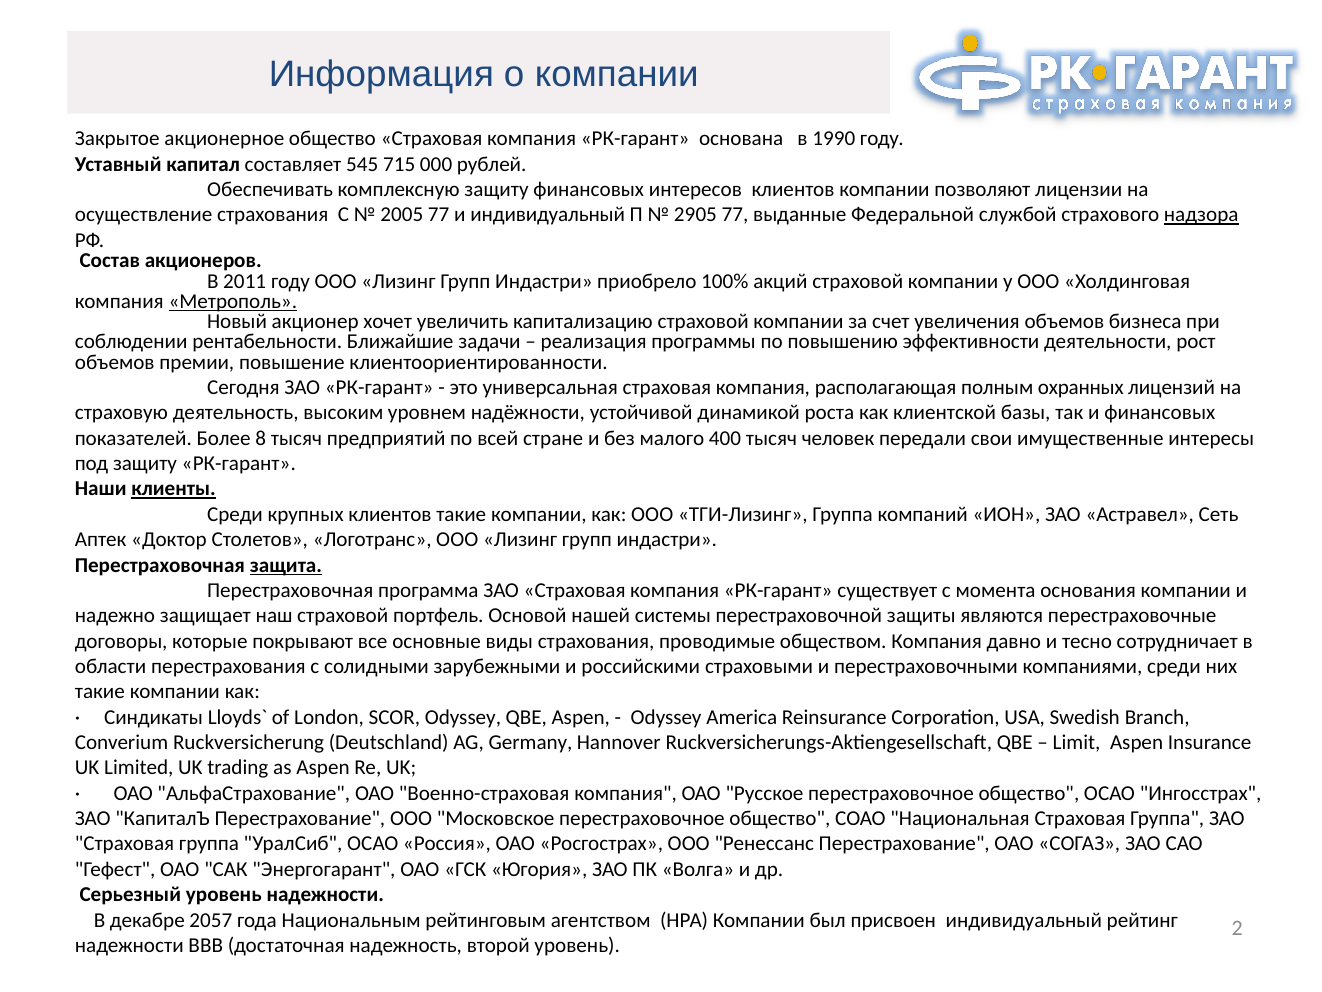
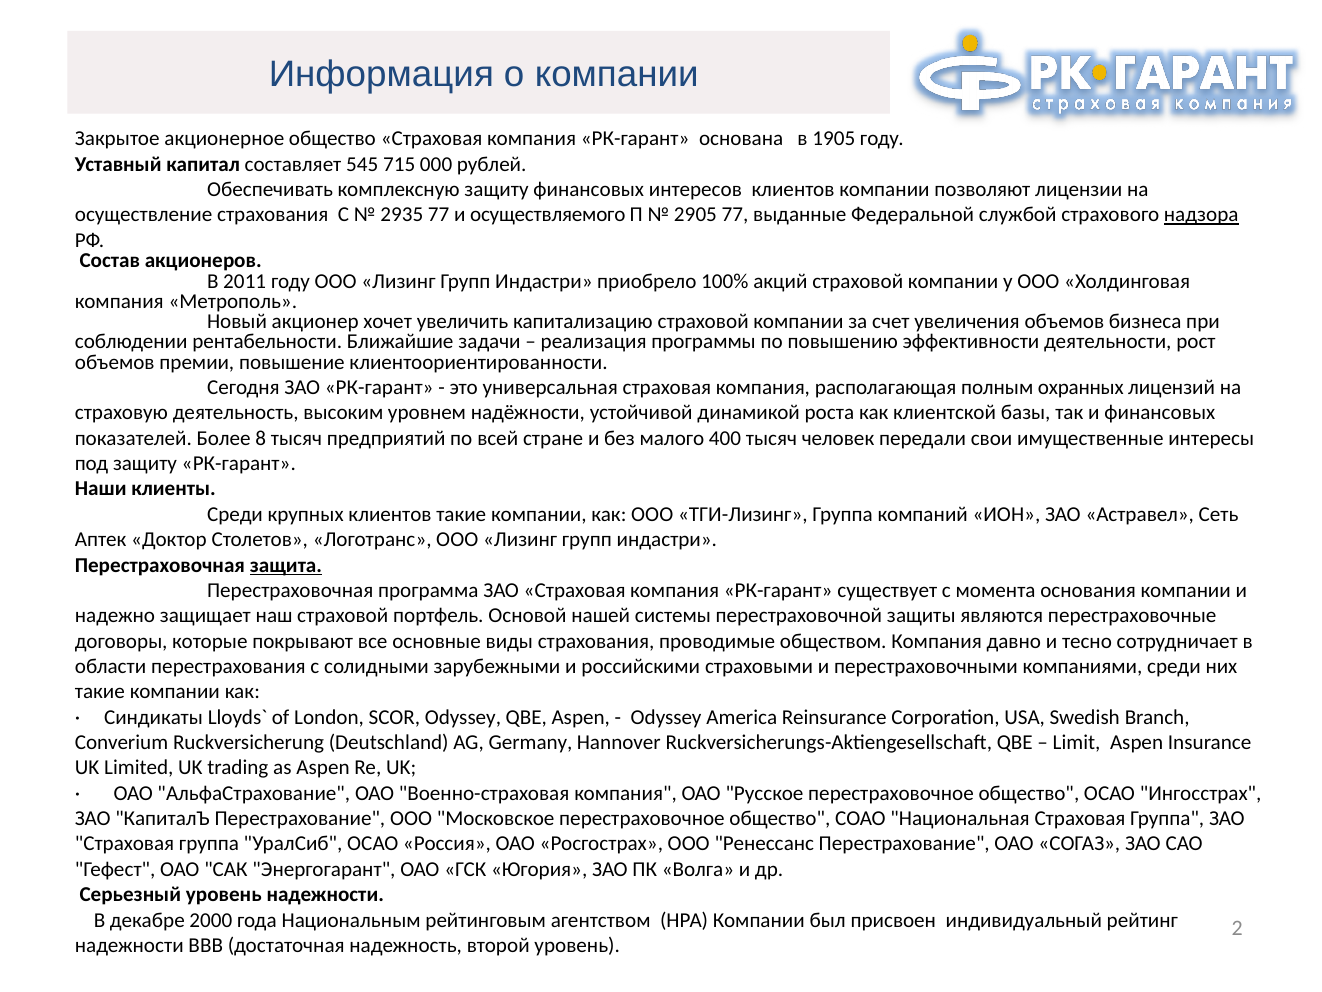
1990: 1990 -> 1905 (834, 139)
2005: 2005 -> 2935 (402, 215)
и индивидуальный: индивидуальный -> осуществляемого (548, 215)
Метрополь underline: present -> none (233, 301)
клиенты underline: present -> none (174, 489)
2057: 2057 -> 2000 (211, 920)
